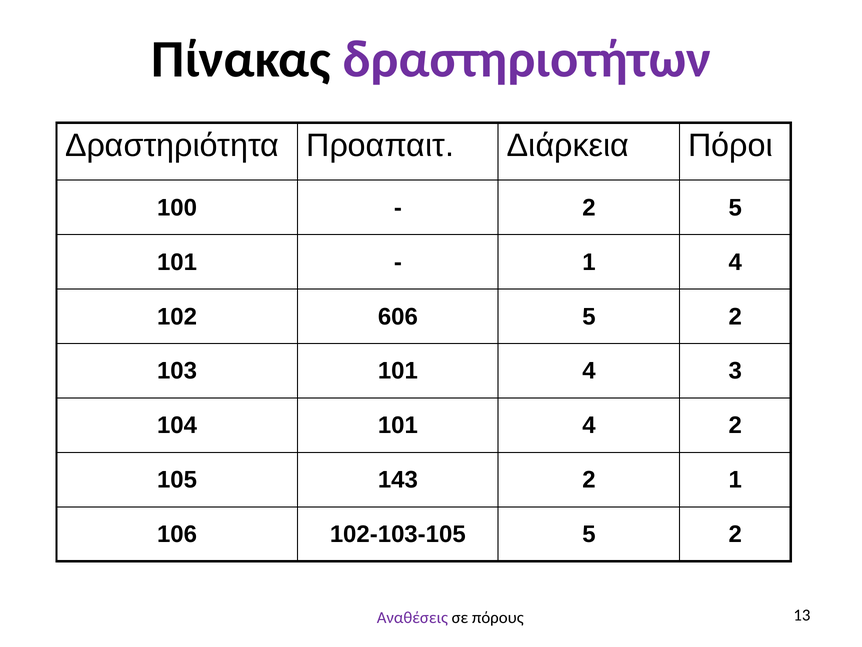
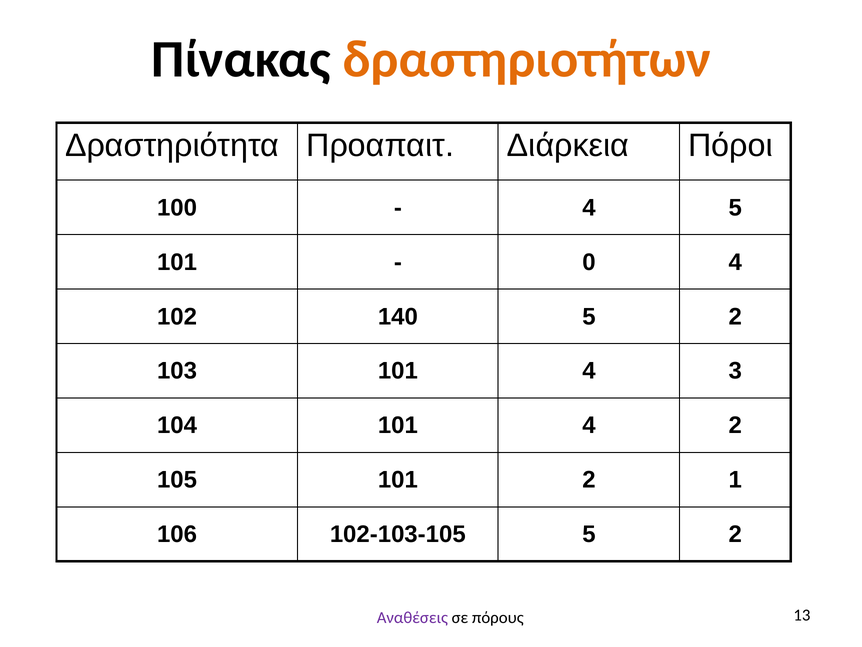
δραστηριοτήτων colour: purple -> orange (527, 59)
2: 2 -> 4 (589, 208)
1: 1 -> 0 (589, 262)
606: 606 -> 140 (398, 316)
105 143: 143 -> 101 (398, 480)
